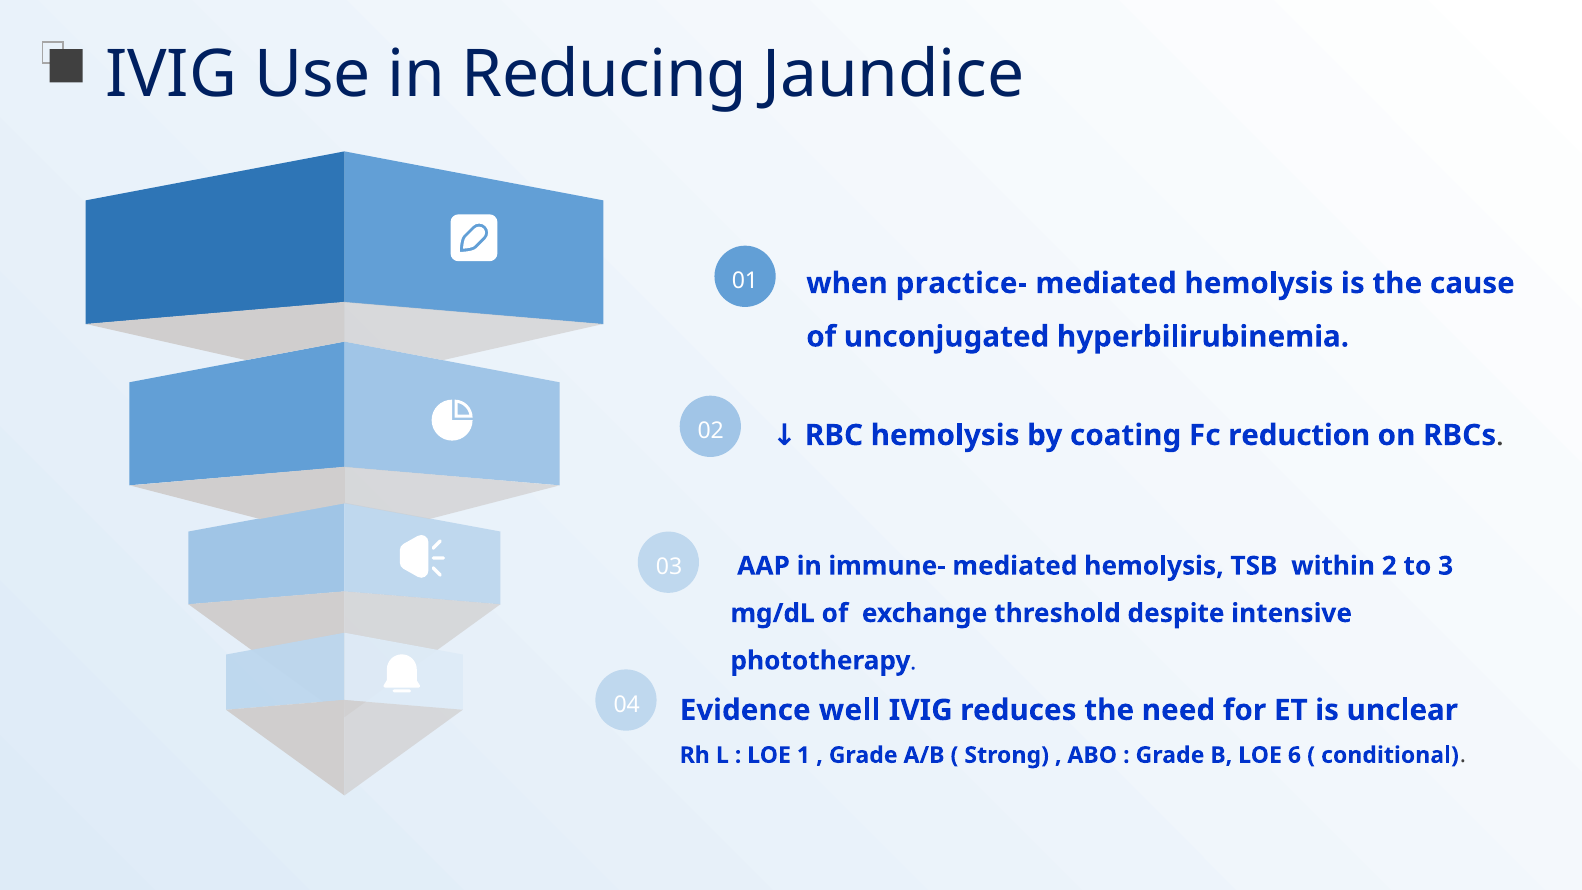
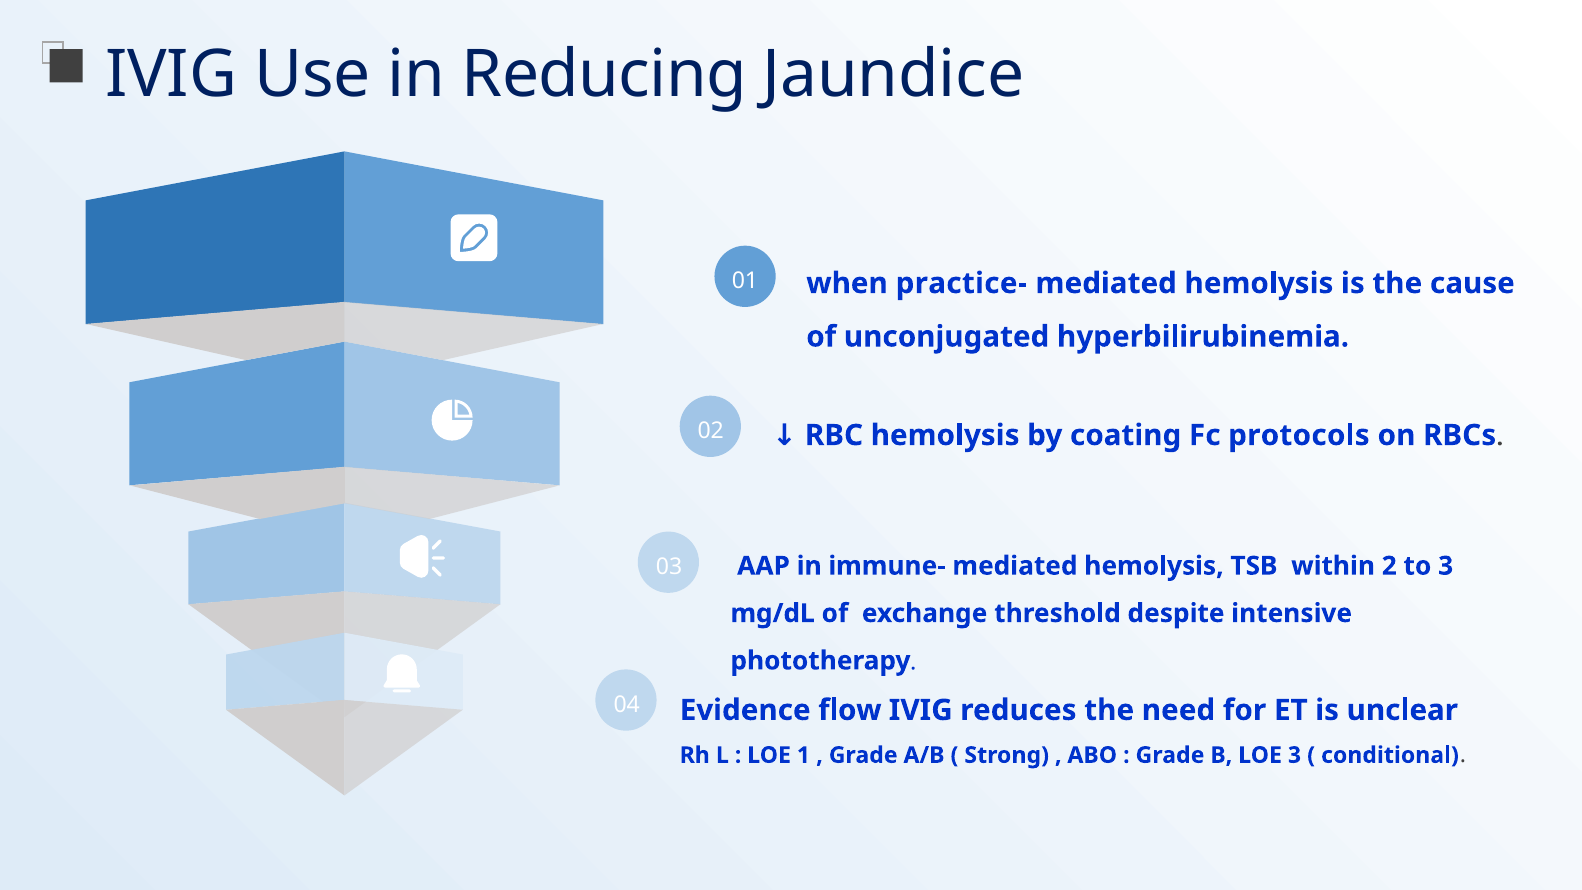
reduction: reduction -> protocols (1299, 435)
well: well -> flow (850, 710)
LOE 6: 6 -> 3 (1294, 755)
